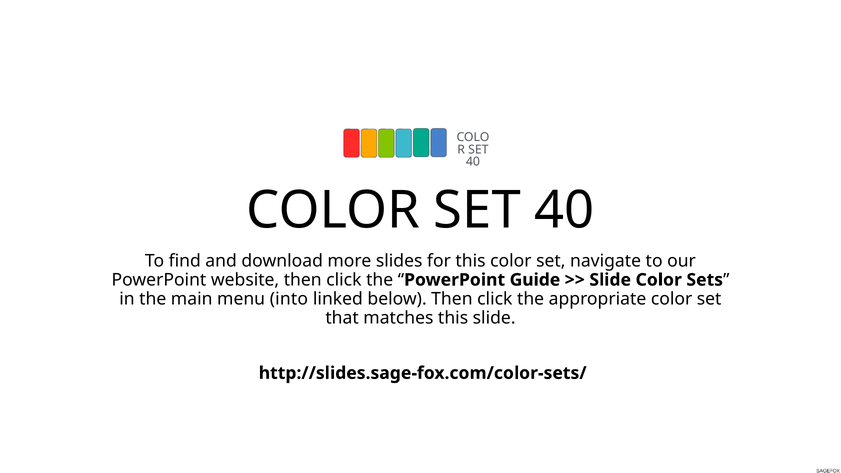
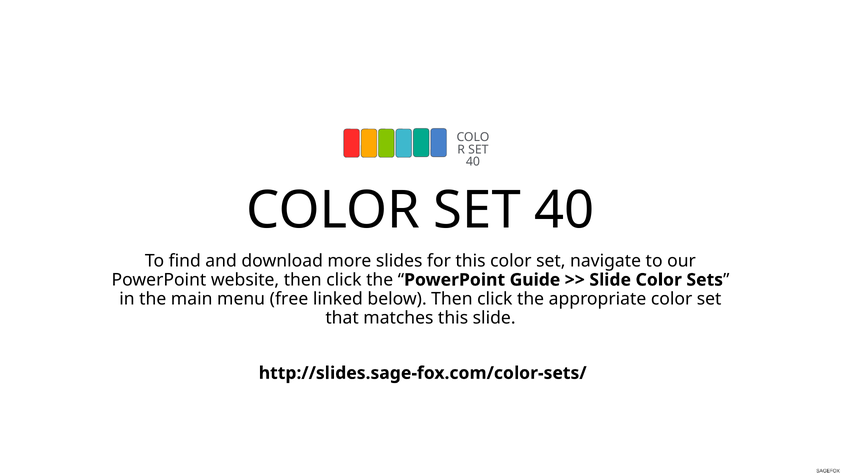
into: into -> free (289, 299)
